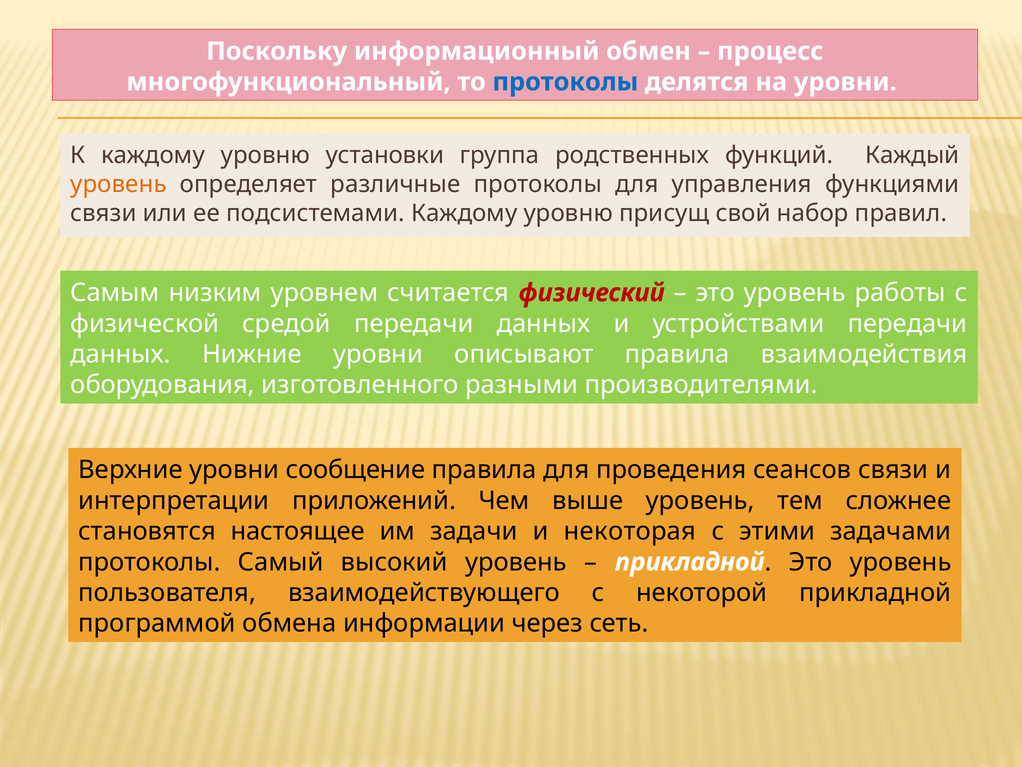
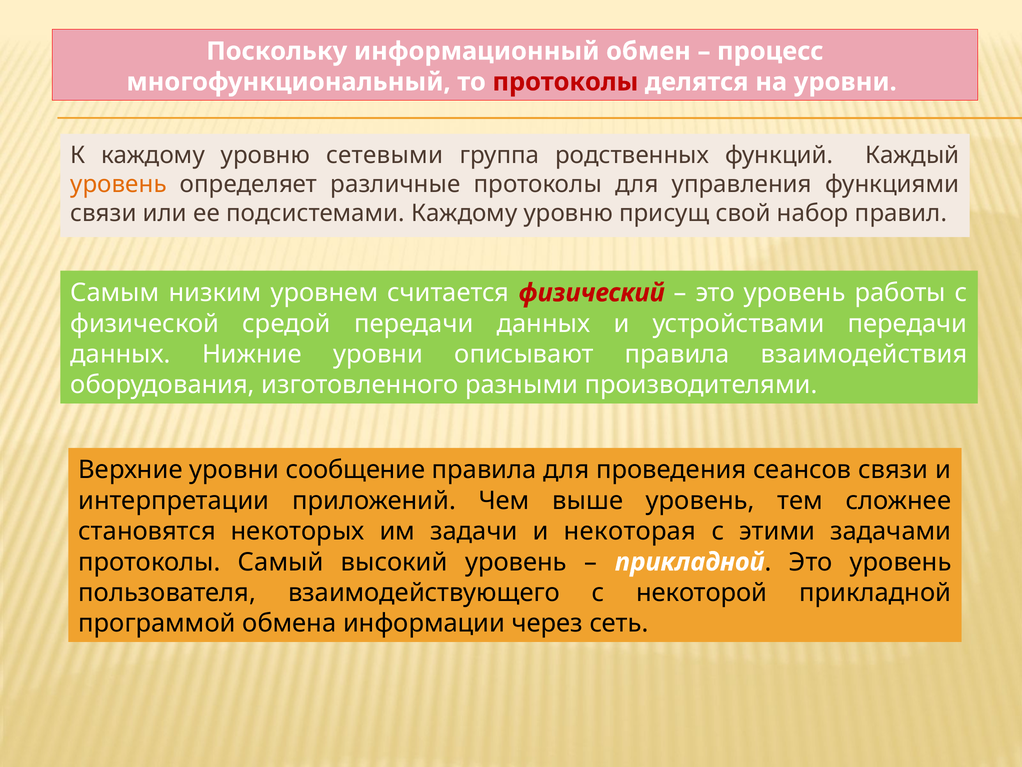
протоколы colour: blue -> red (565, 82)
установки: установки -> сетевыми (385, 155)
настоящее: настоящее -> некоторых (298, 531)
